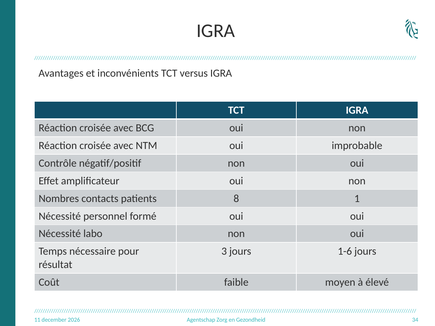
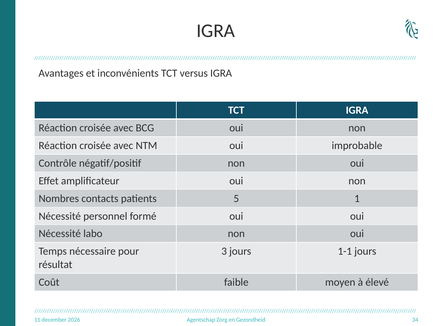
8: 8 -> 5 (236, 199)
1-6: 1-6 -> 1-1 (345, 252)
